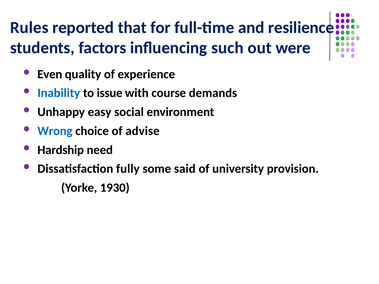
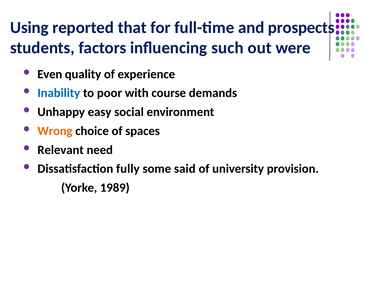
Rules: Rules -> Using (29, 28)
resilience: resilience -> prospects (301, 28)
issue: issue -> poor (109, 93)
Wrong colour: blue -> orange (55, 131)
advise: advise -> spaces (143, 131)
Hardship: Hardship -> Relevant (61, 150)
1930: 1930 -> 1989 (115, 188)
